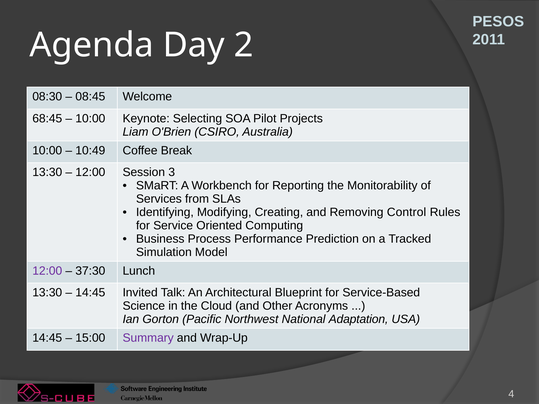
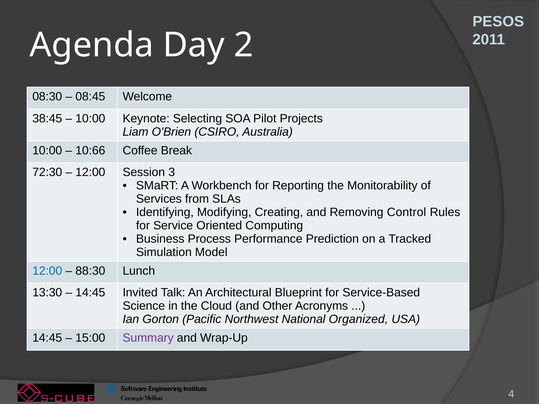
68:45: 68:45 -> 38:45 (47, 119)
10:49: 10:49 -> 10:66 (90, 151)
13:30: 13:30 -> 72:30 (47, 172)
12:00 colour: purple -> blue (47, 271)
37:30: 37:30 -> 88:30 (90, 271)
Adaptation: Adaptation -> Organized (358, 319)
